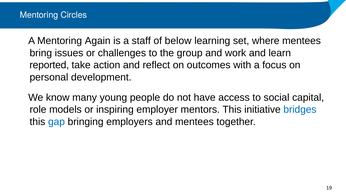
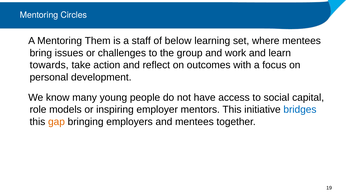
Again: Again -> Them (98, 41)
reported: reported -> towards (49, 65)
gap colour: blue -> orange (56, 121)
